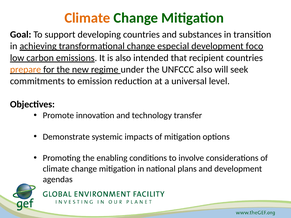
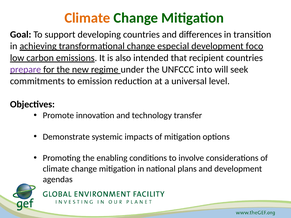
substances: substances -> differences (200, 35)
prepare colour: orange -> purple (26, 70)
UNFCCC also: also -> into (204, 70)
